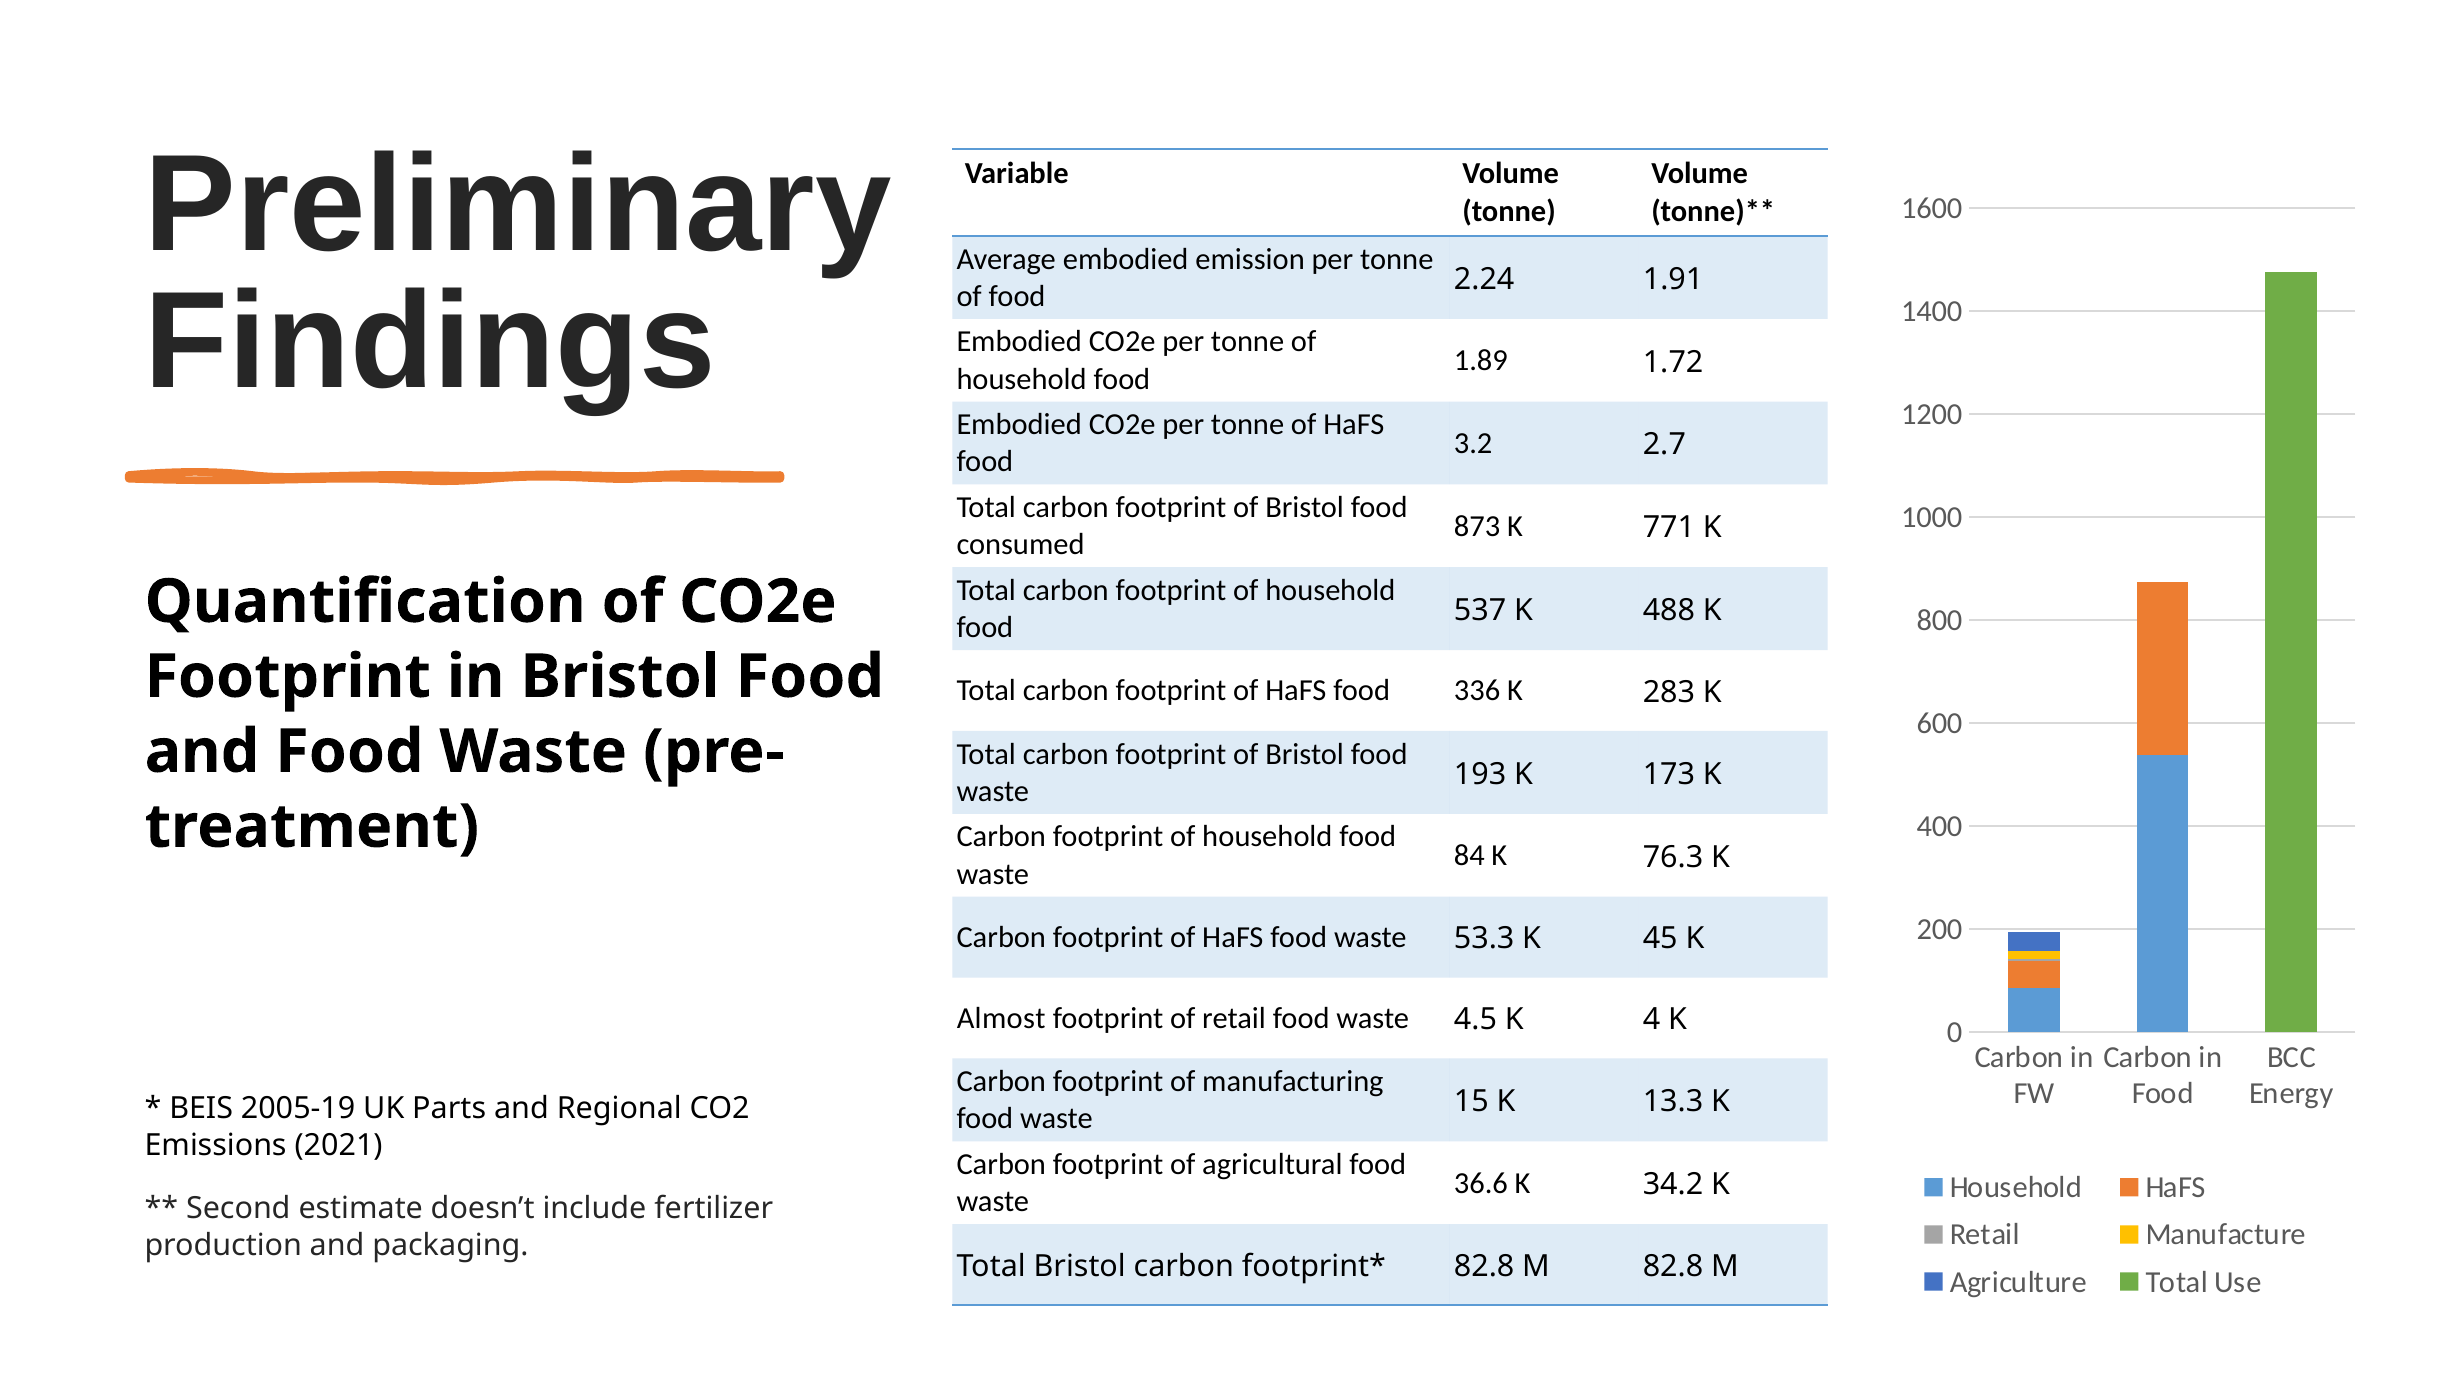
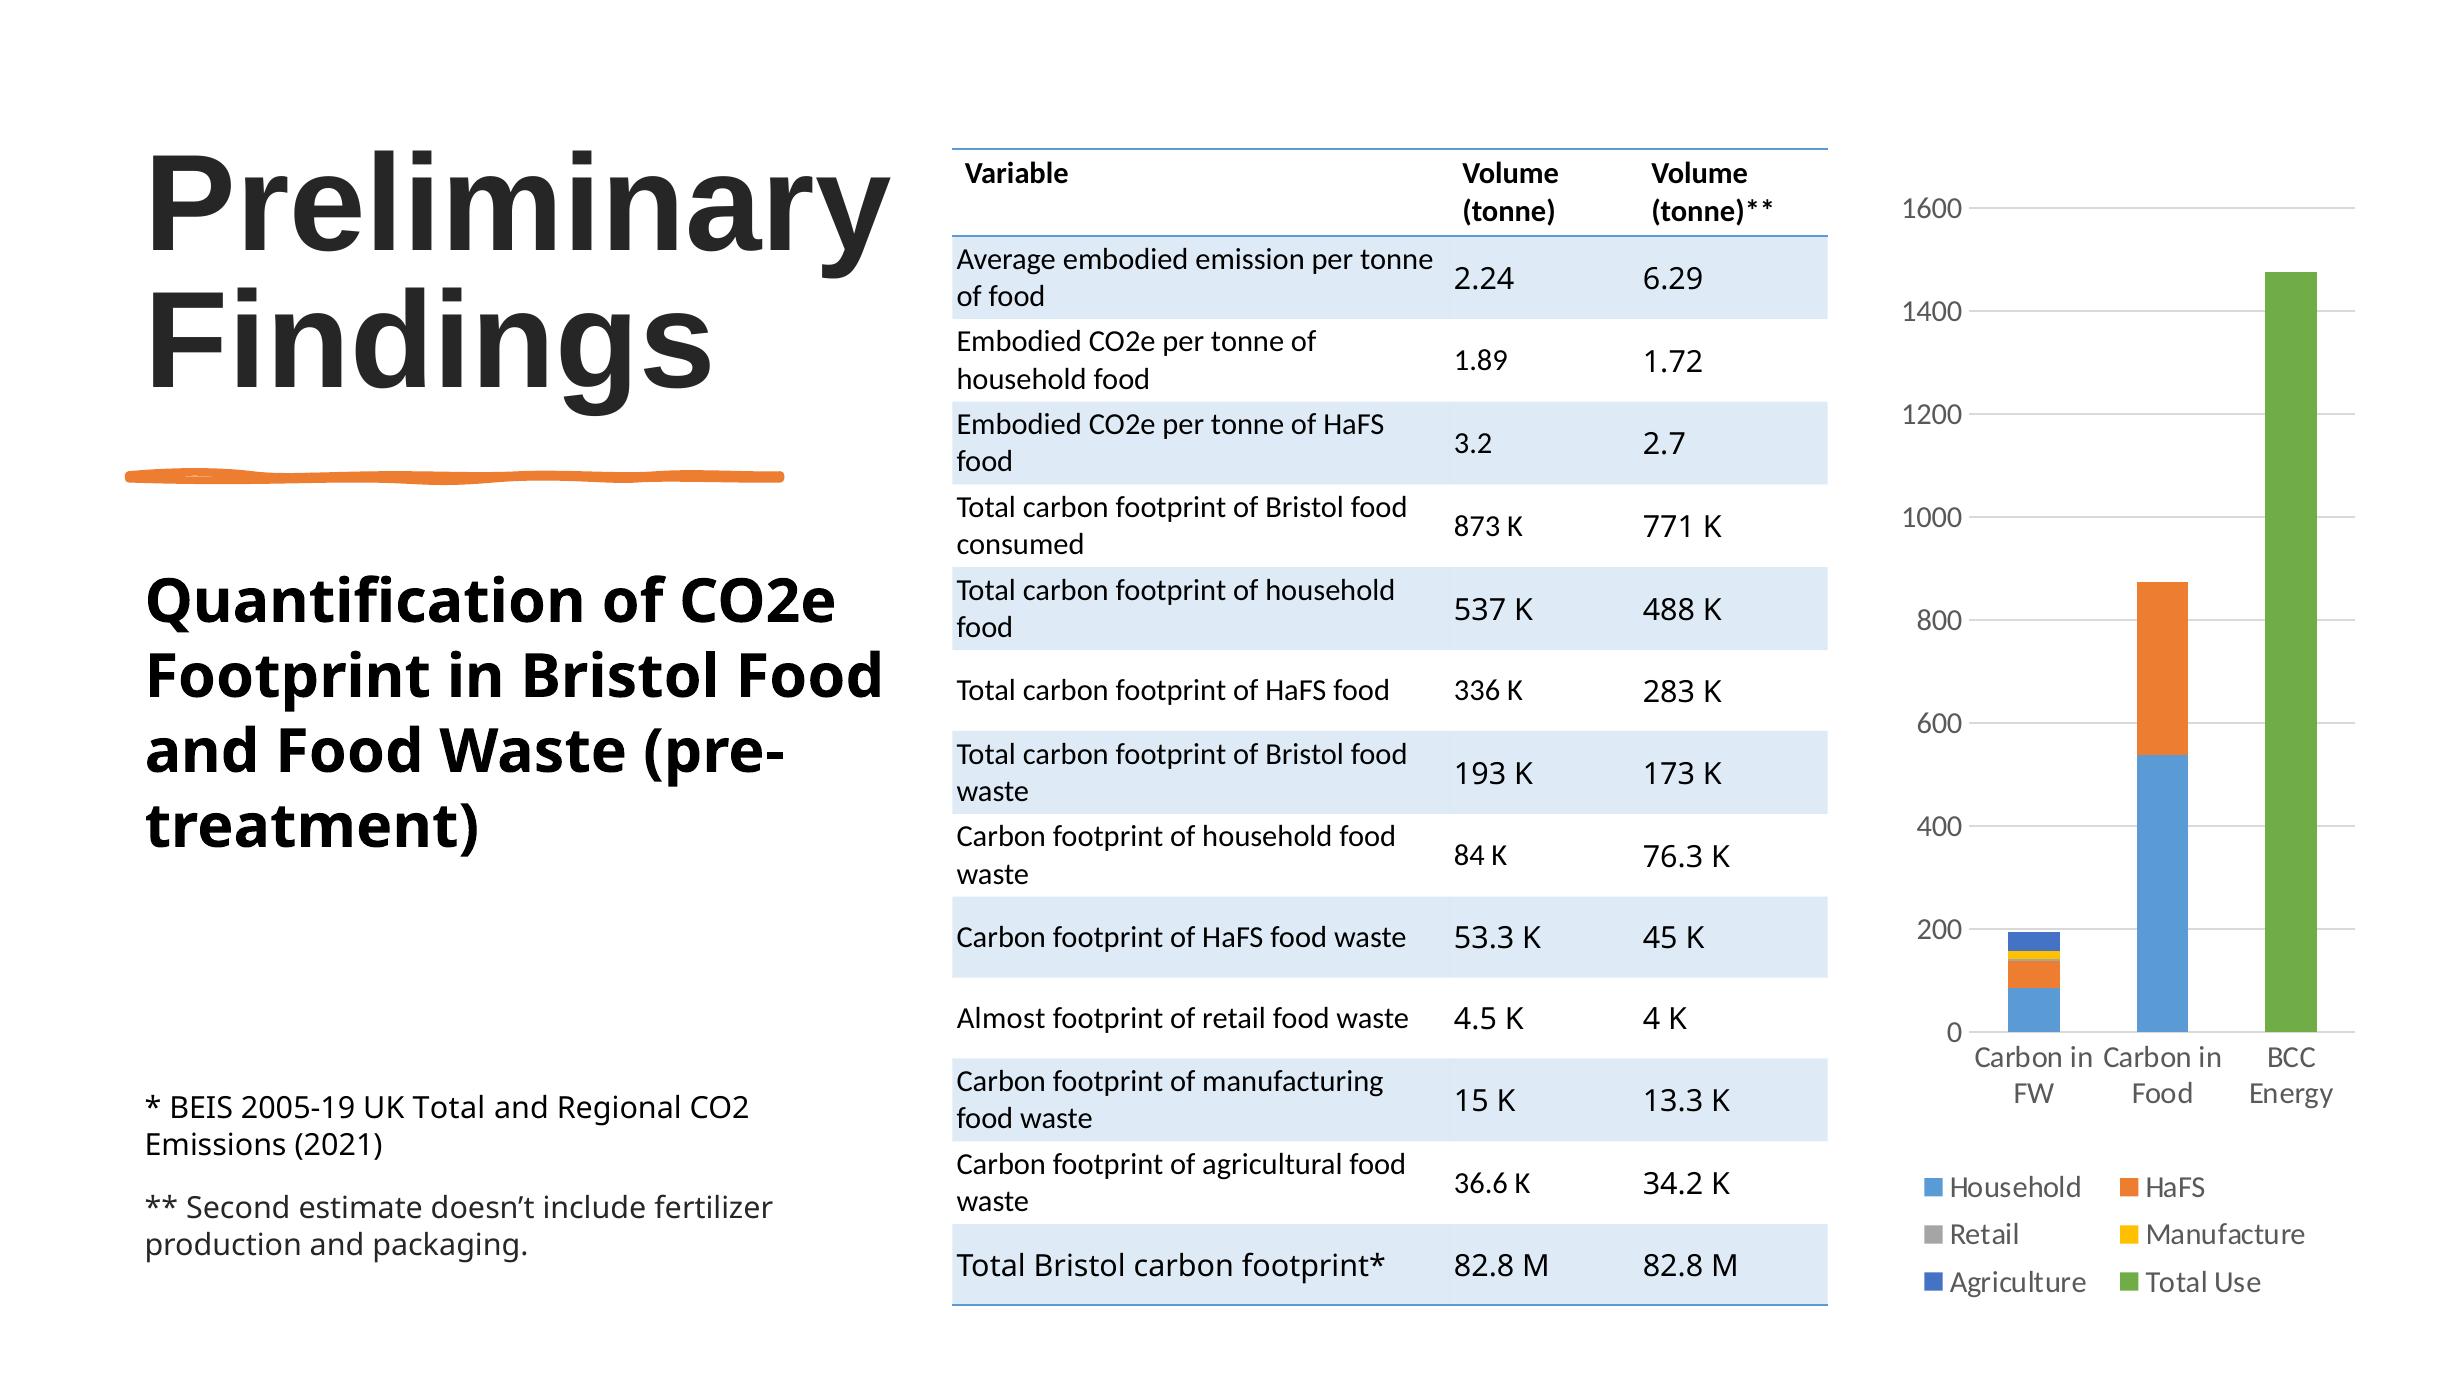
1.91: 1.91 -> 6.29 (1673, 279)
UK Parts: Parts -> Total (449, 1108)
